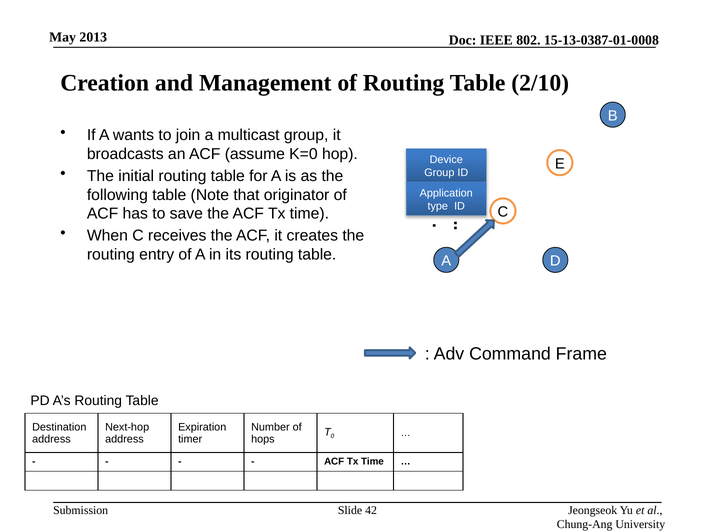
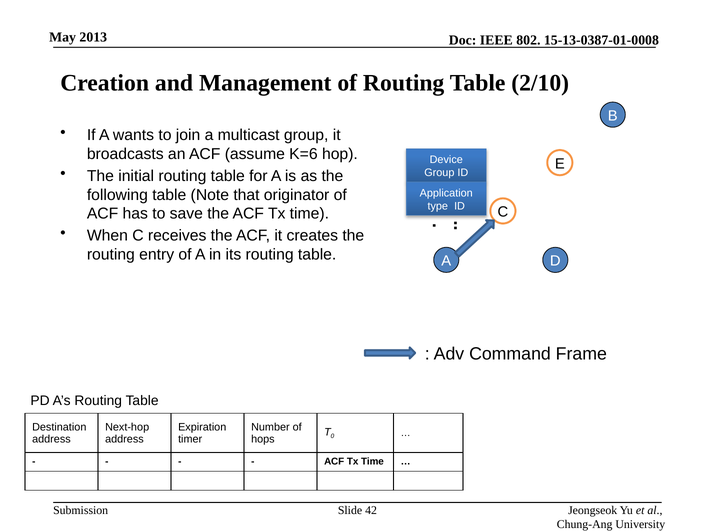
K=0: K=0 -> K=6 (303, 154)
